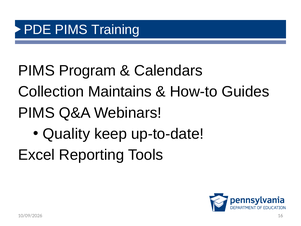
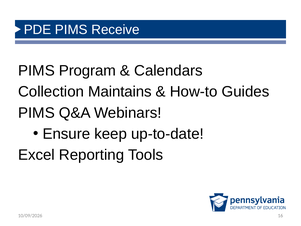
Training: Training -> Receive (115, 30)
Quality: Quality -> Ensure (66, 134)
